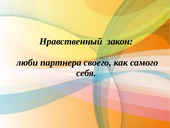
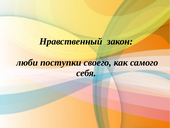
партнера: партнера -> поступки (61, 62)
